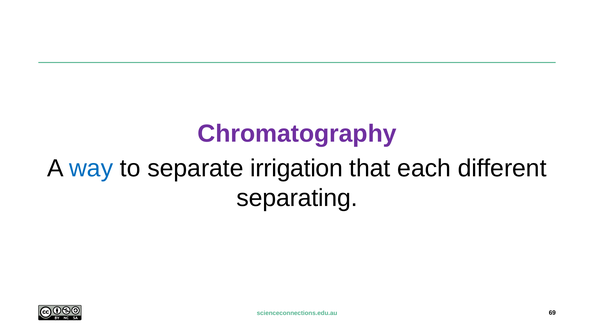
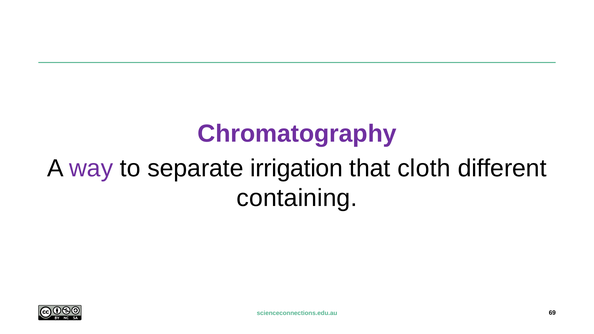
way colour: blue -> purple (91, 168)
each: each -> cloth (424, 168)
separating: separating -> containing (297, 198)
